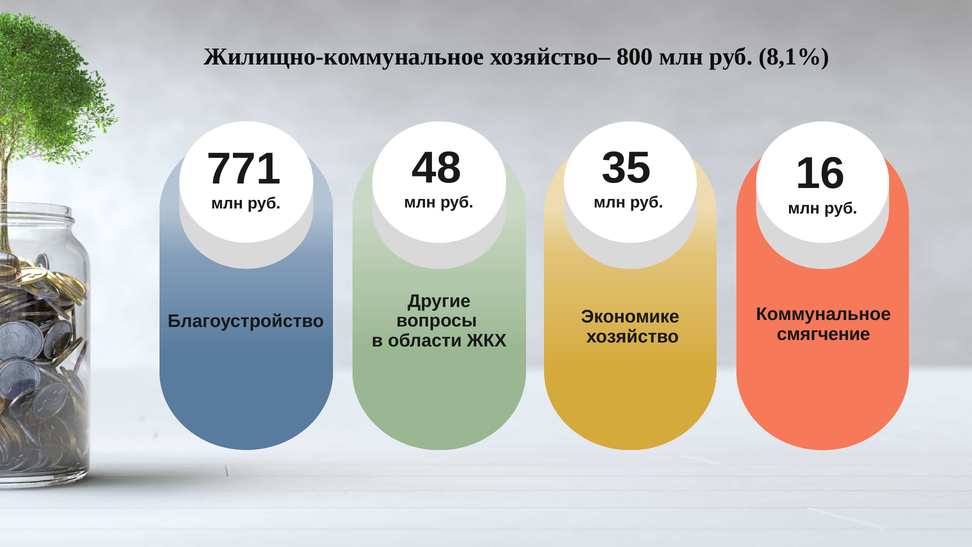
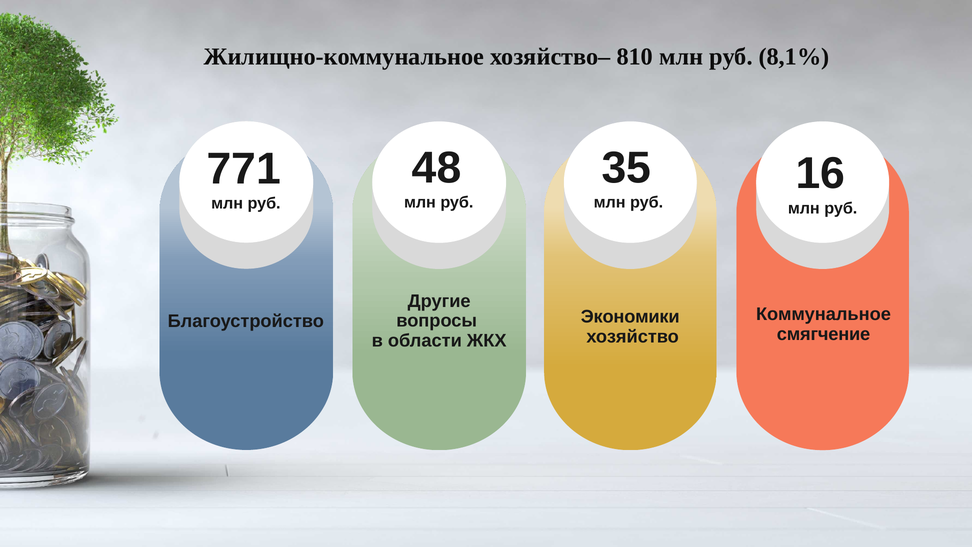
800: 800 -> 810 (635, 57)
Экономике: Экономике -> Экономики (630, 317)
